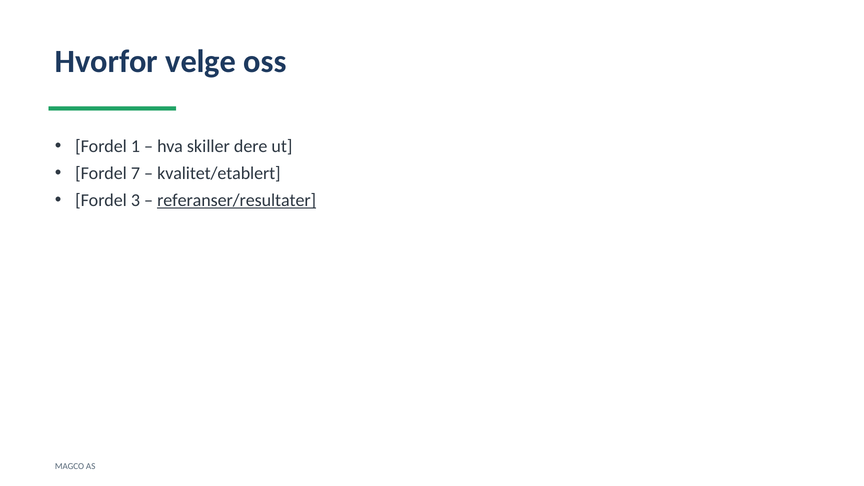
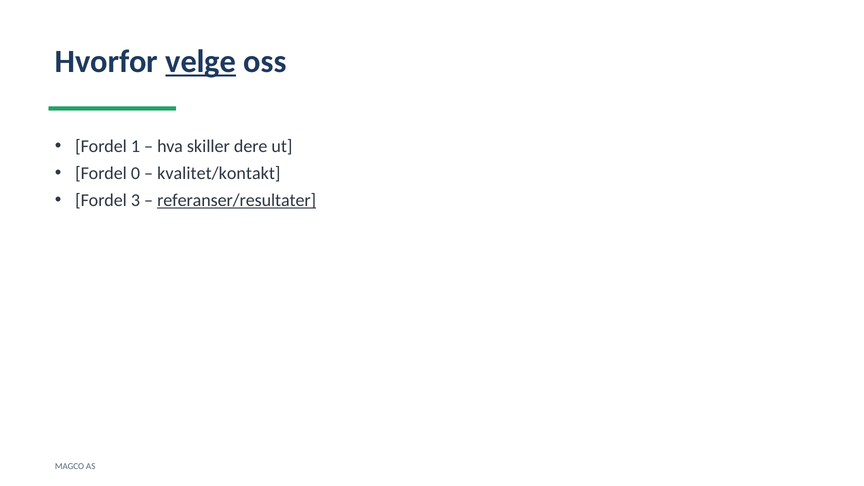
velge underline: none -> present (201, 62)
7: 7 -> 0 (135, 173)
kvalitet/etablert: kvalitet/etablert -> kvalitet/kontakt (219, 173)
